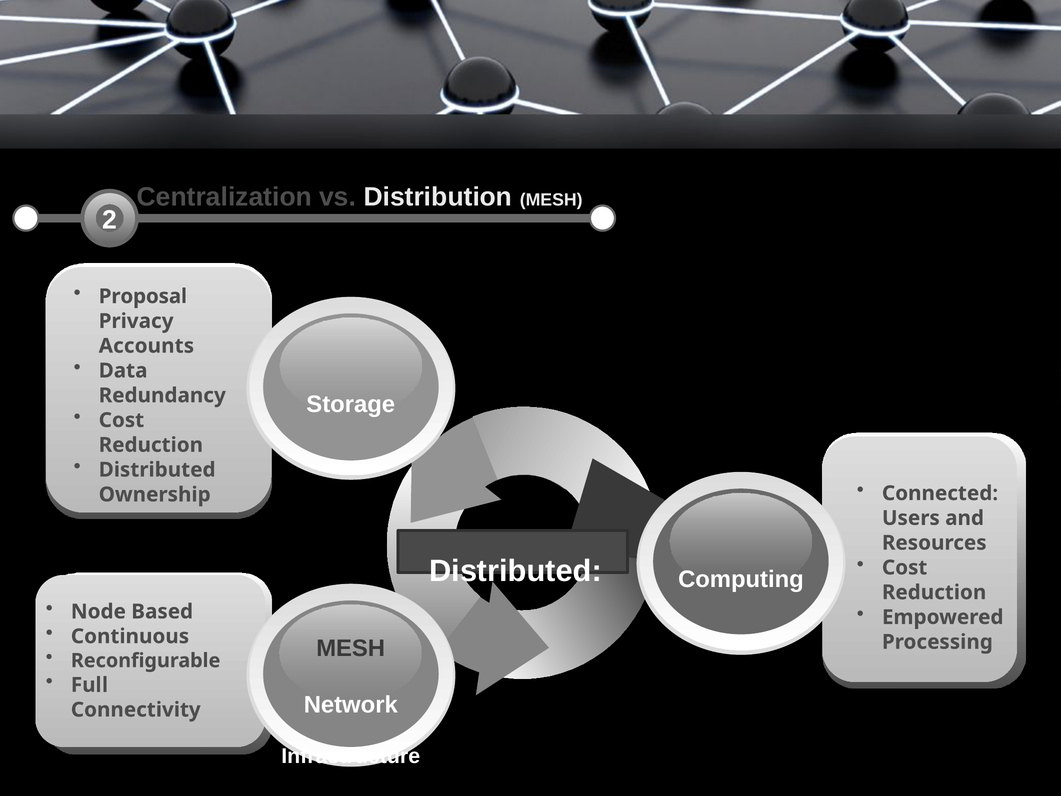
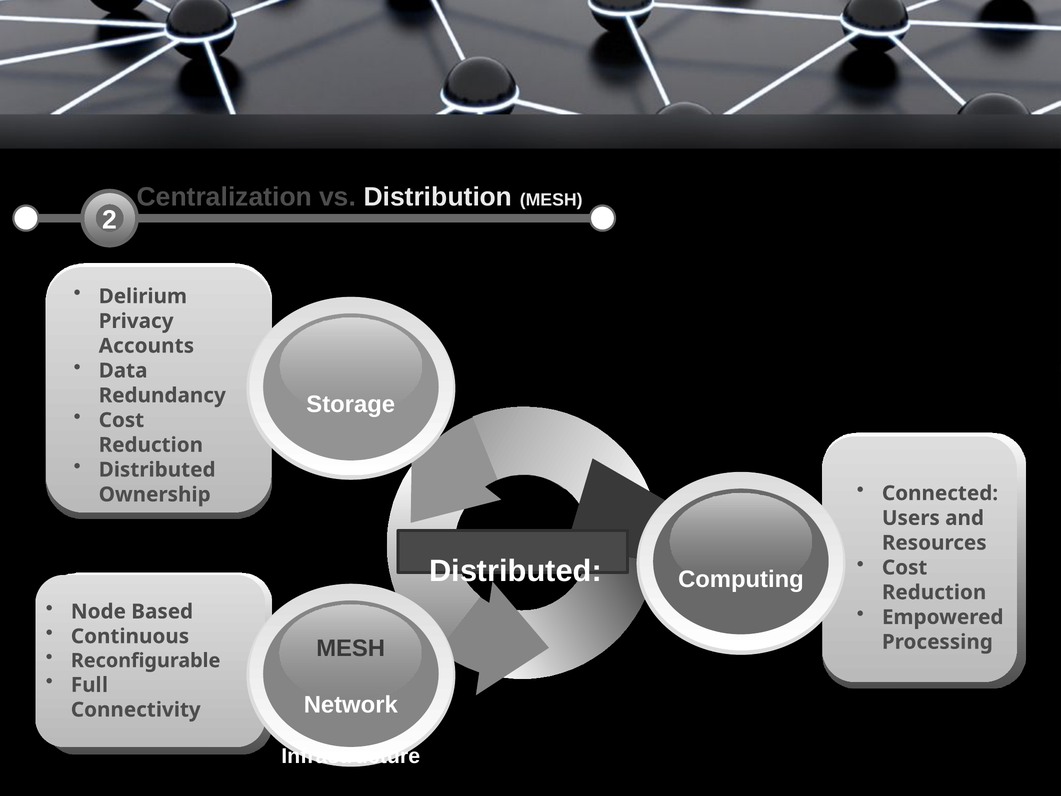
Proposal: Proposal -> Delirium (143, 296)
